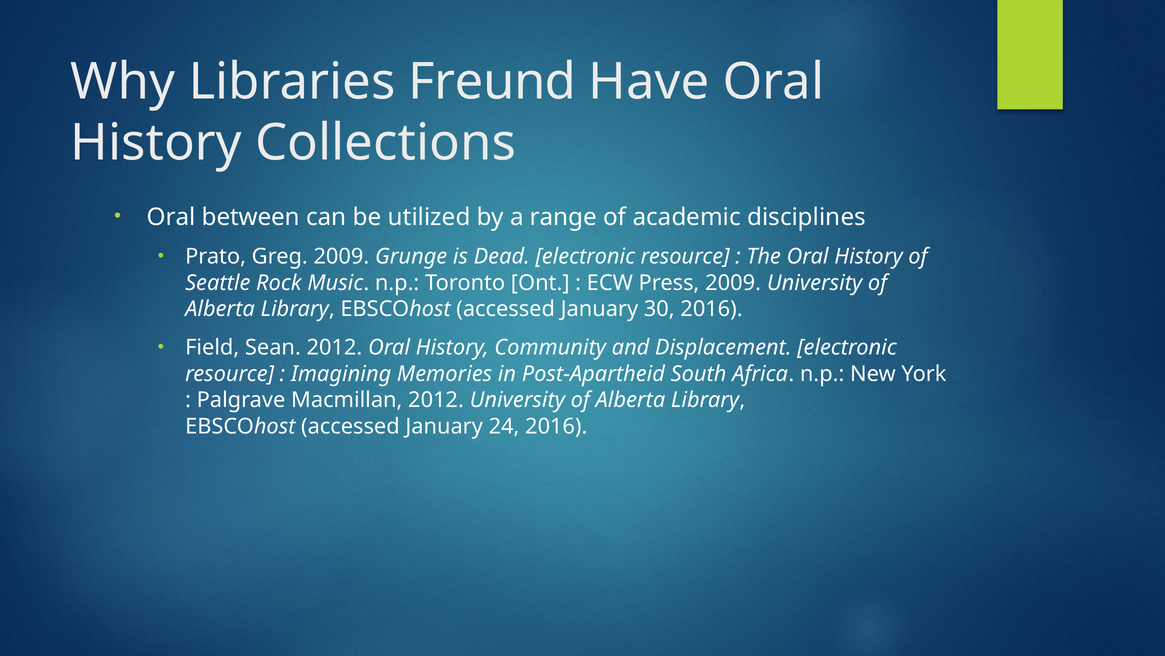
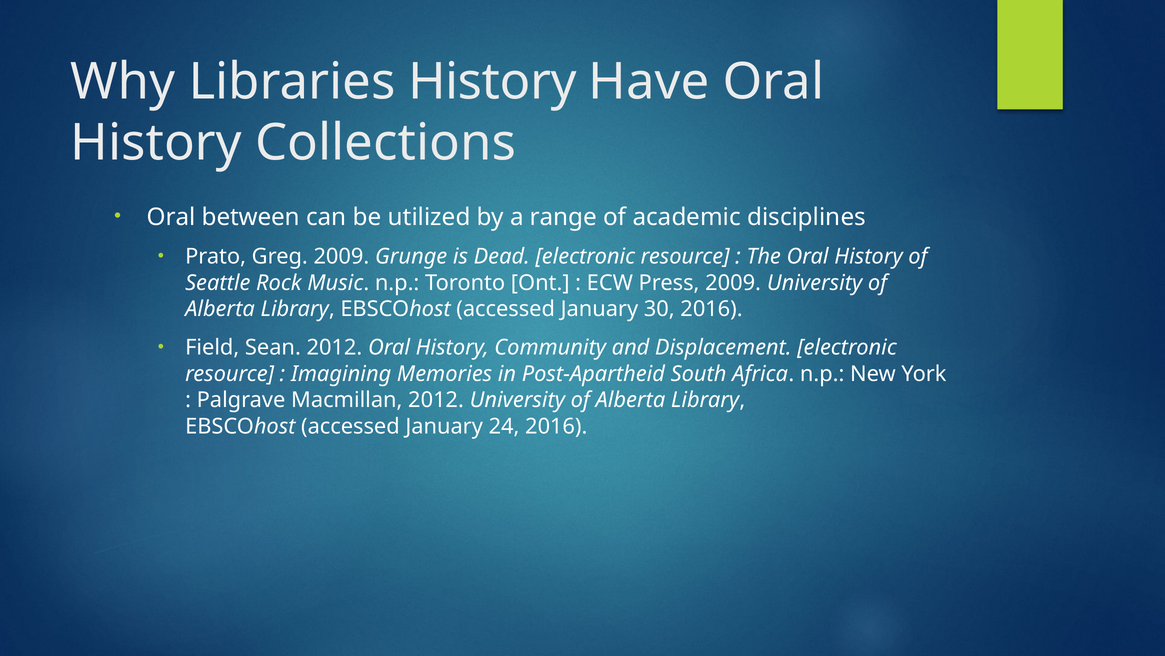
Libraries Freund: Freund -> History (492, 82)
